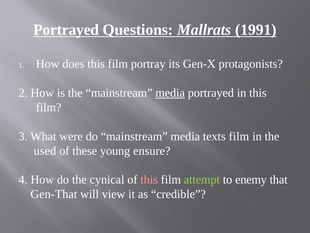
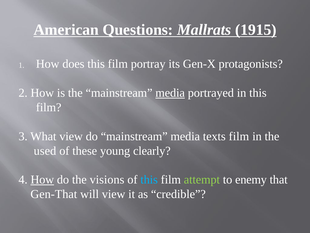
Portrayed: Portrayed -> American (66, 30)
1991: 1991 -> 1915 (256, 30)
What were: were -> view (71, 136)
ensure: ensure -> clearly (152, 150)
How underline: none -> present (42, 179)
cynical: cynical -> visions (107, 179)
this colour: pink -> light blue (149, 179)
